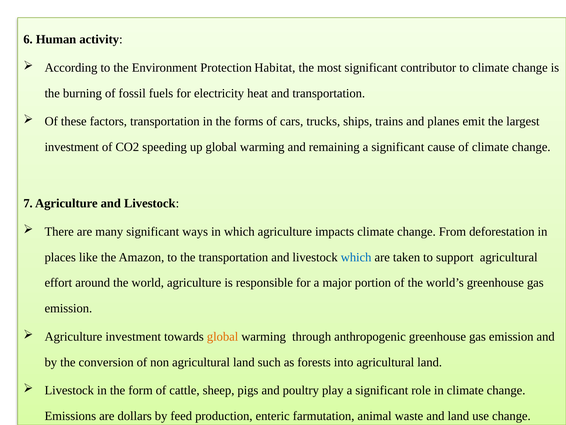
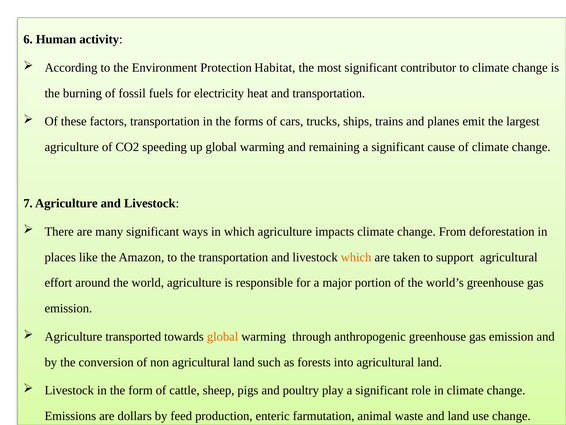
investment: investment -> agriculture (72, 147)
which colour: blue -> orange (356, 257)
Agriculture investment: investment -> transported (133, 336)
